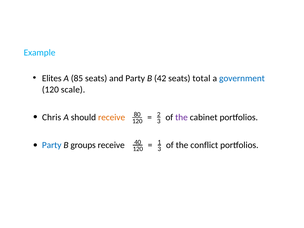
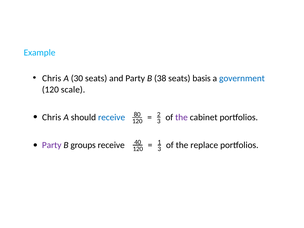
Elites: Elites -> Chris (52, 78)
85: 85 -> 30 (77, 78)
42: 42 -> 38 (160, 78)
total: total -> basis (202, 78)
receive colour: orange -> blue (112, 117)
Party colour: blue -> purple (52, 145)
conflict: conflict -> replace (204, 145)
